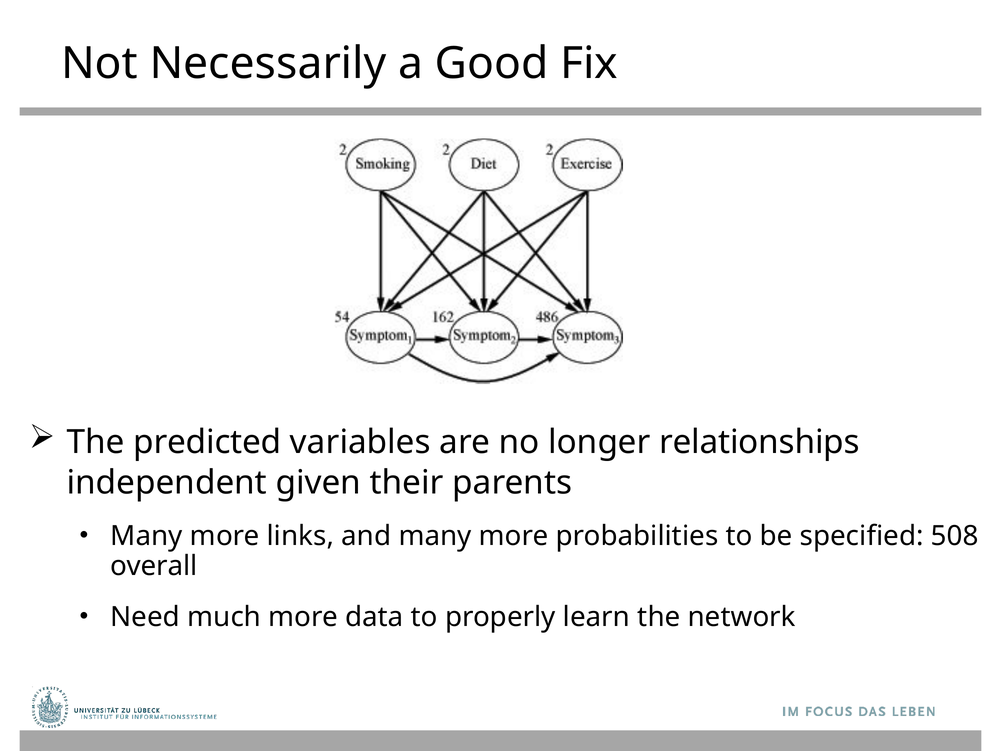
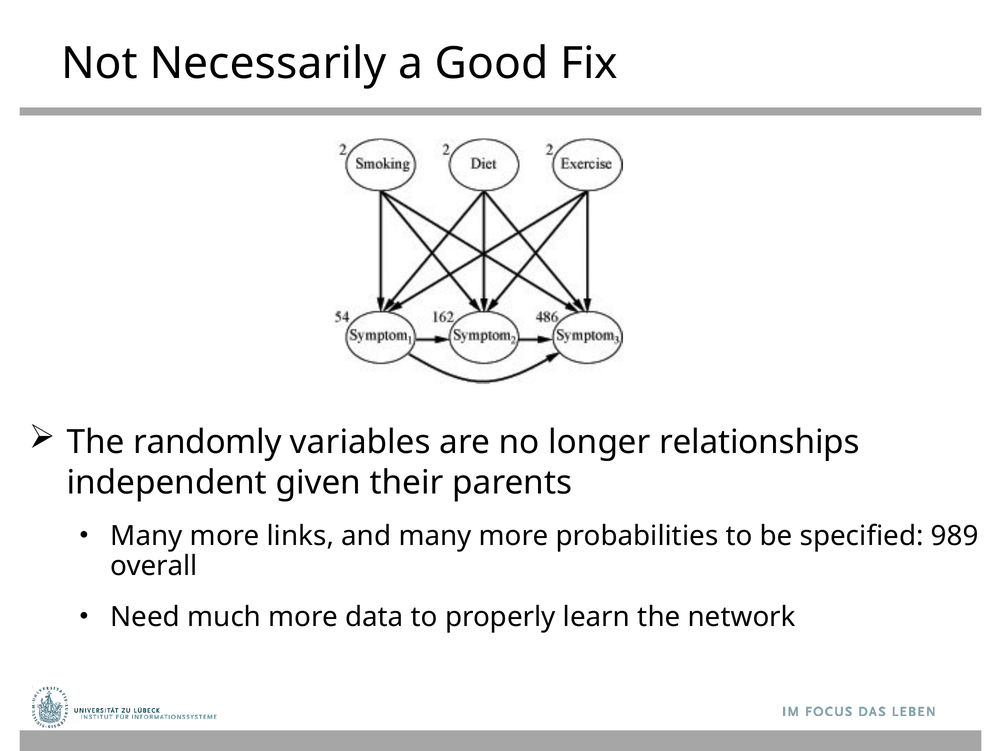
predicted: predicted -> randomly (207, 442)
508: 508 -> 989 (955, 536)
